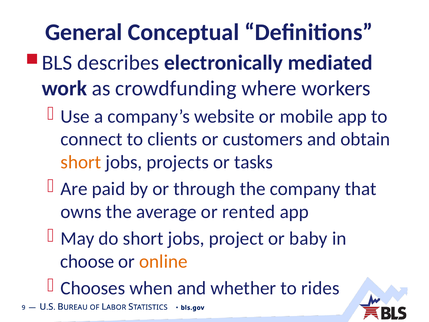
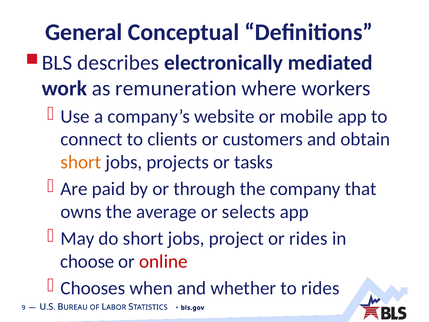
crowdfunding: crowdfunding -> remuneration (176, 88)
rented: rented -> selects (249, 212)
or baby: baby -> rides (308, 238)
online colour: orange -> red (163, 261)
